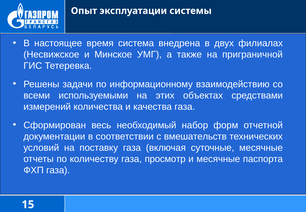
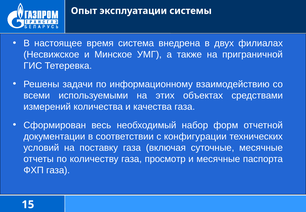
вмешательств: вмешательств -> конфигурации (195, 136)
